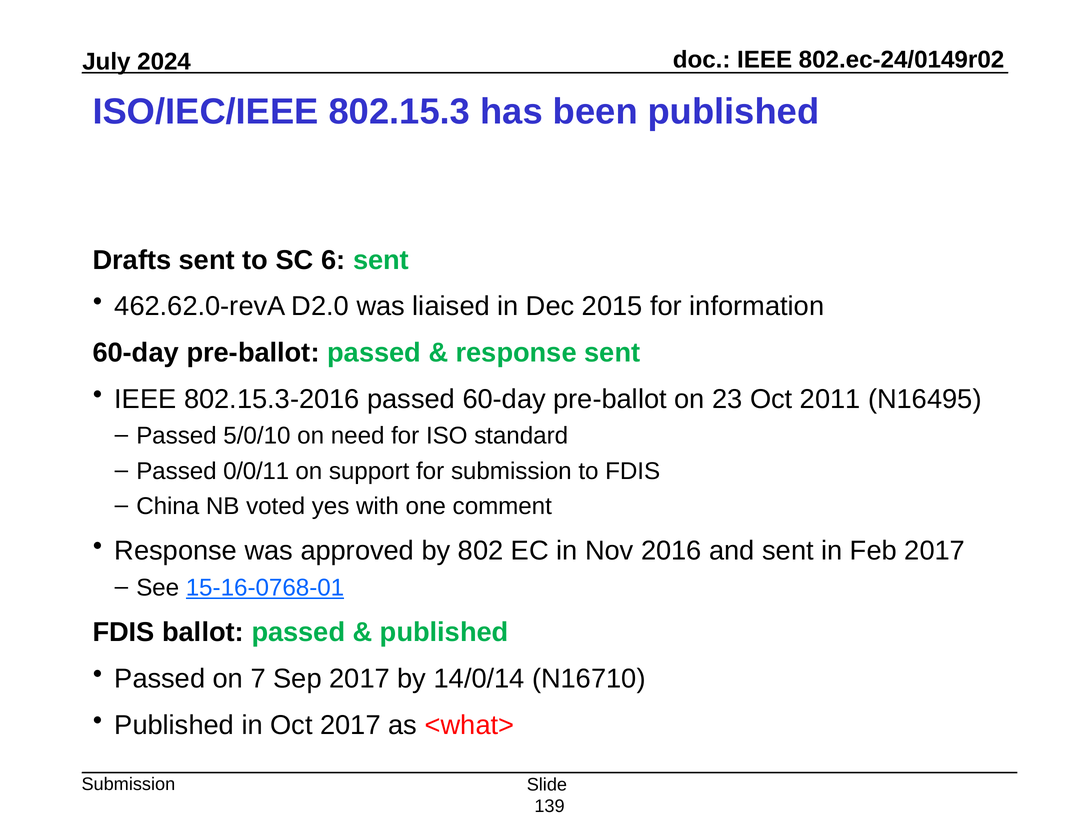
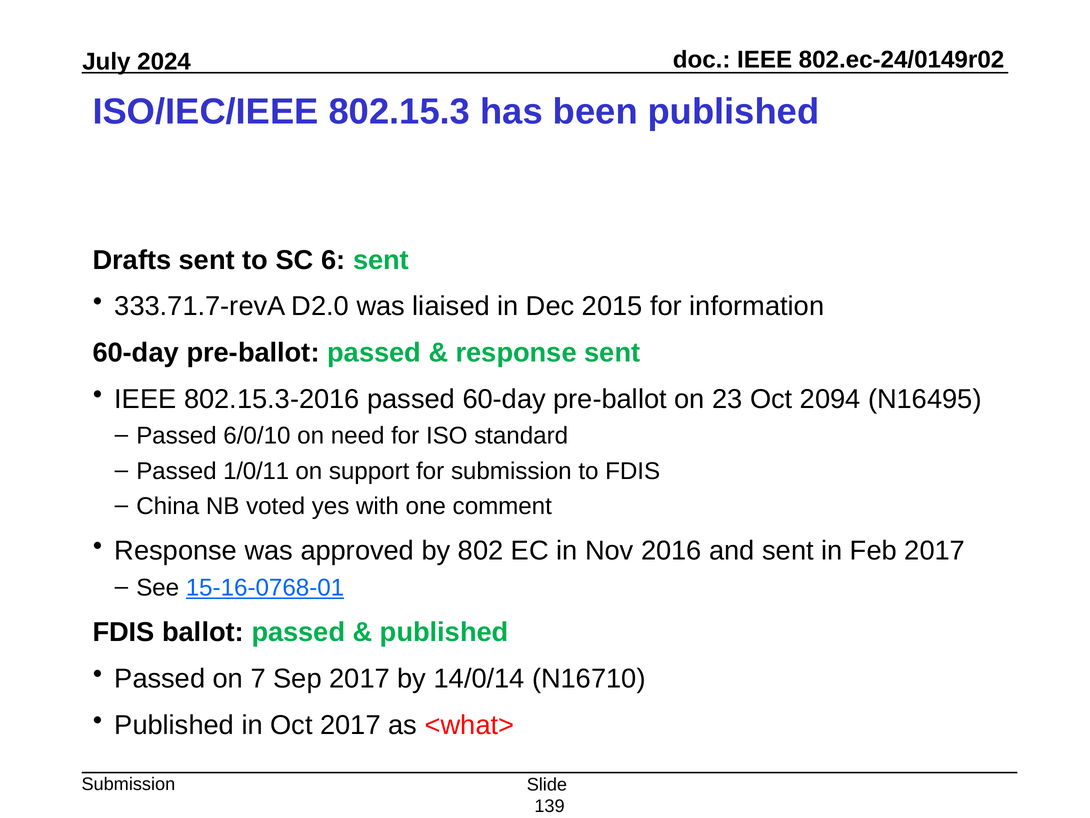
462.62.0-revA: 462.62.0-revA -> 333.71.7-revA (200, 306)
2011: 2011 -> 2094 (830, 399)
5/0/10: 5/0/10 -> 6/0/10 (257, 436)
0/0/11: 0/0/11 -> 1/0/11 (256, 471)
